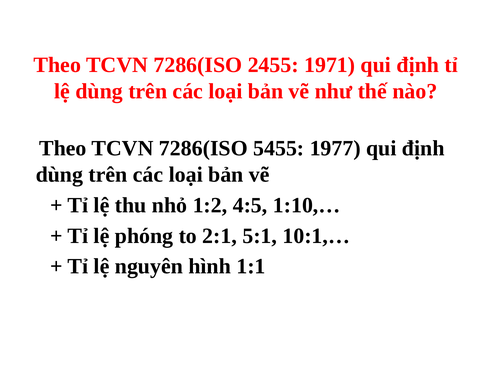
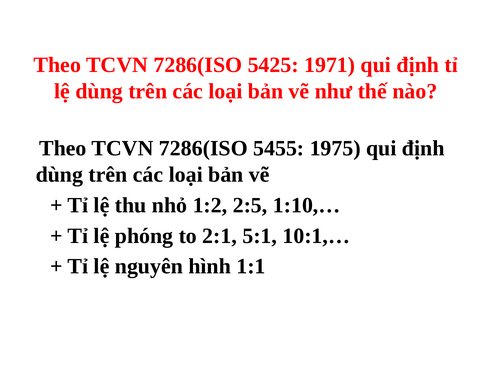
2455: 2455 -> 5425 (273, 65)
1977: 1977 -> 1975 (335, 148)
4:5: 4:5 -> 2:5 (250, 205)
